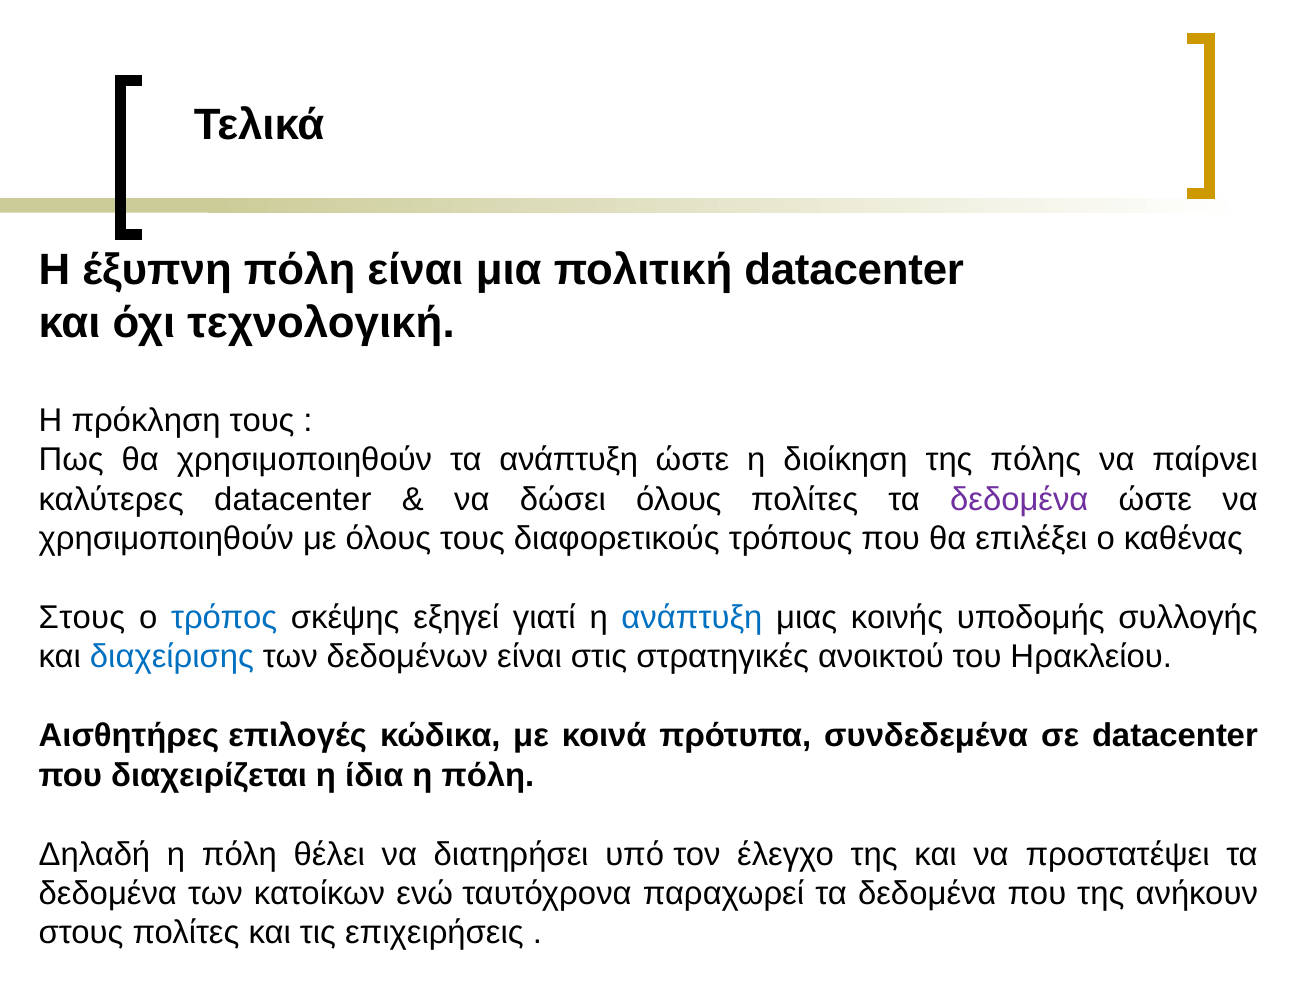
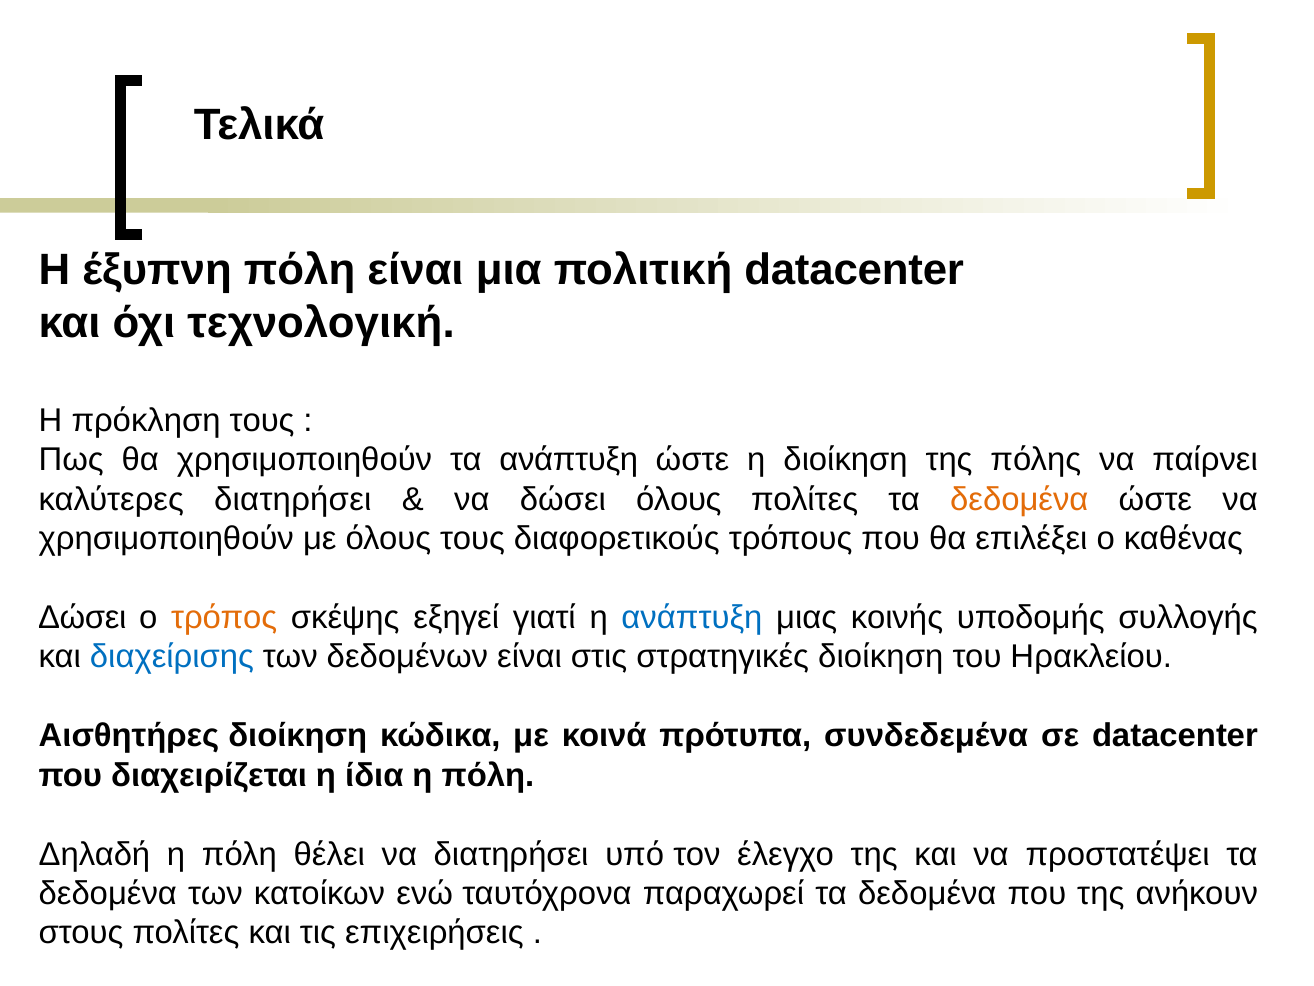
καλύτερες datacenter: datacenter -> διατηρήσει (293, 499)
δεδομένα colour: purple -> orange (1019, 499)
Στους: Στους -> Δώσει (82, 617)
τρόπος colour: blue -> orange (224, 617)
στρατηγικές ανοικτού: ανοικτού -> διοίκηση (881, 657)
Αισθητήρες επιλογές: επιλογές -> διοίκηση (298, 736)
